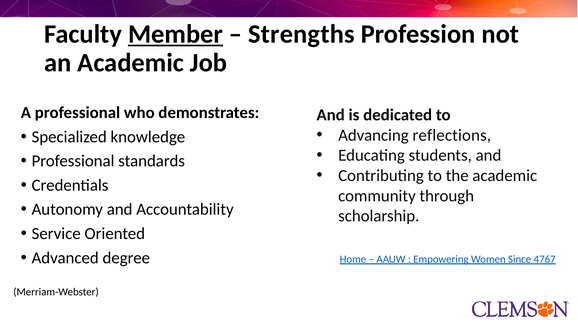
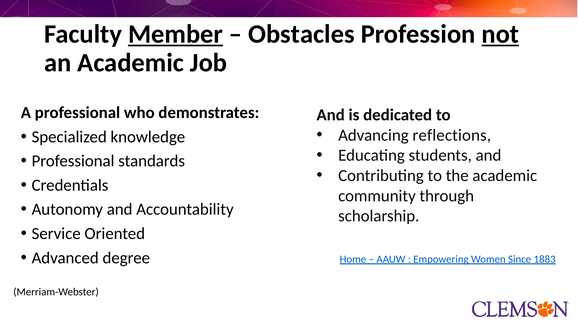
Strengths: Strengths -> Obstacles (301, 34)
not underline: none -> present (500, 34)
4767: 4767 -> 1883 (545, 259)
